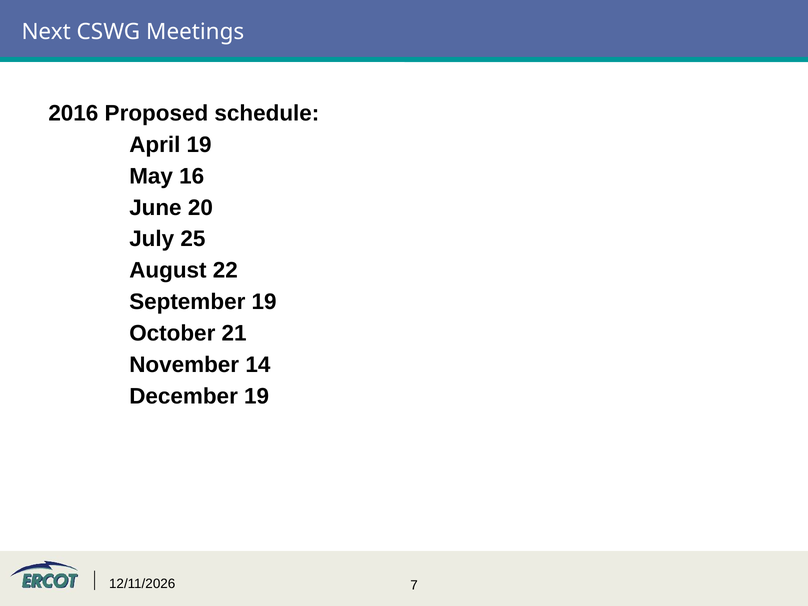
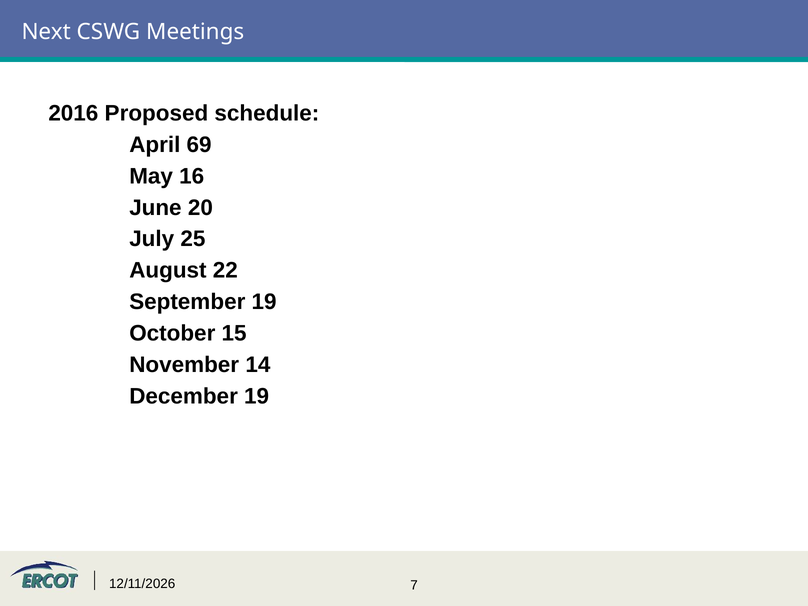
April 19: 19 -> 69 (199, 145)
21: 21 -> 15 (234, 333)
